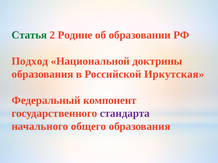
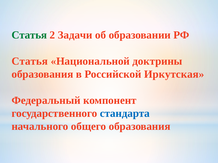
Родине: Родине -> Задачи (75, 35)
Подход: Подход -> Статья (30, 61)
стандарта colour: purple -> blue (125, 114)
